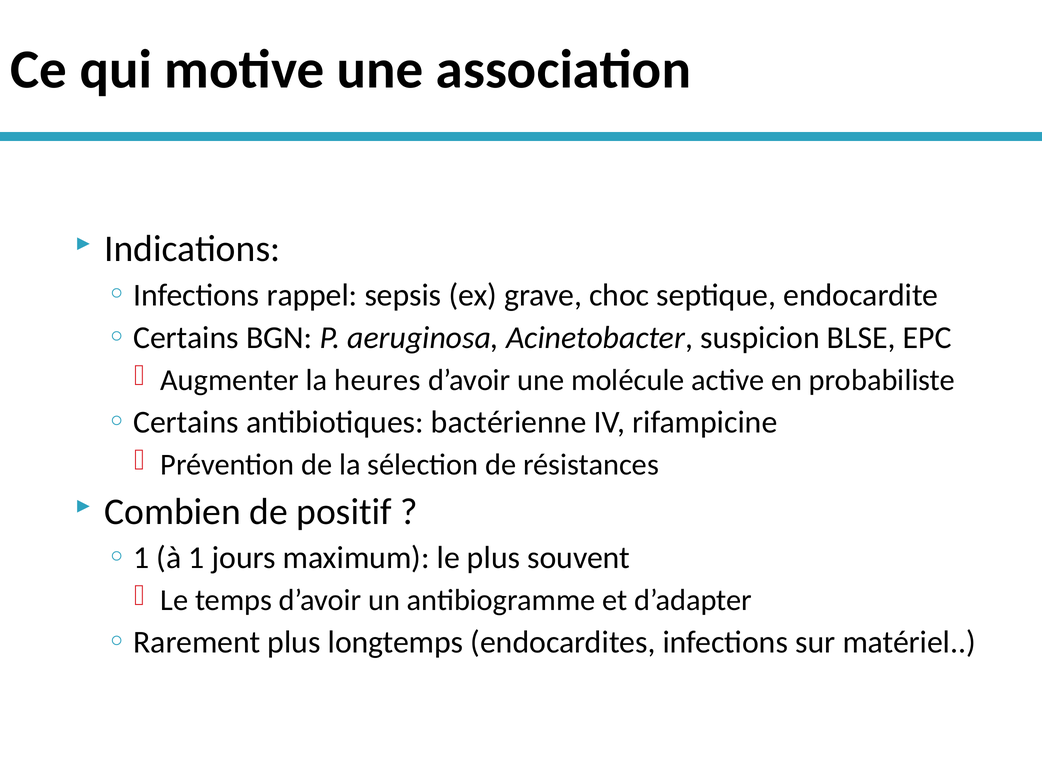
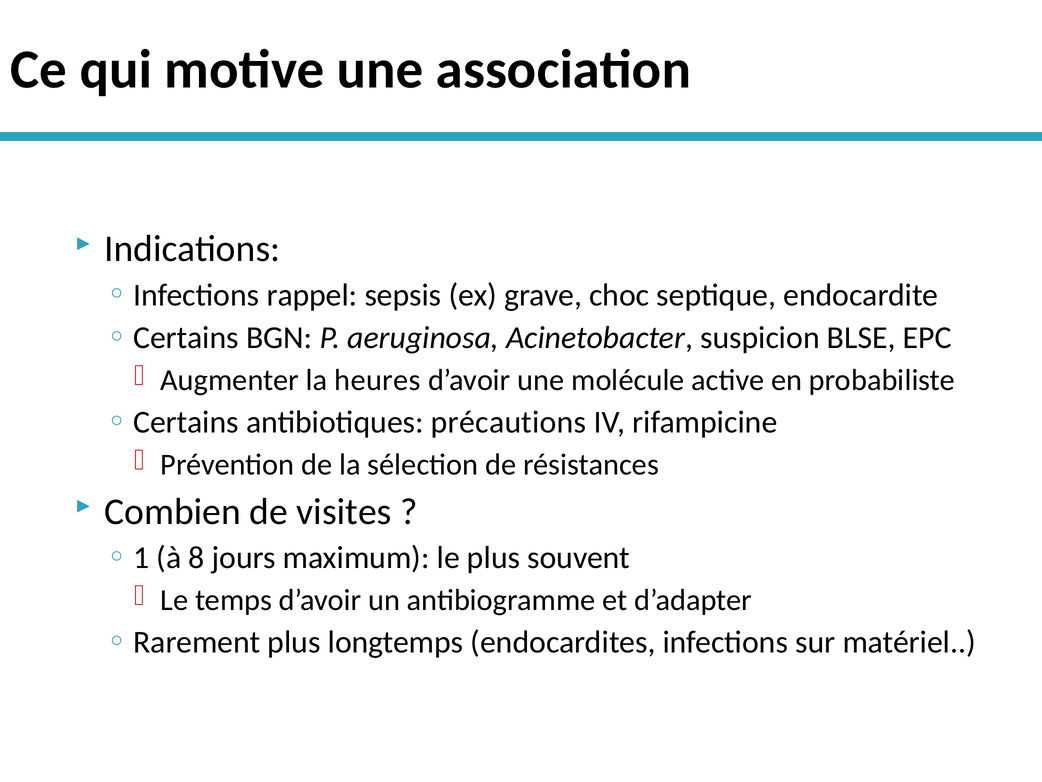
bactérienne: bactérienne -> précautions (509, 422)
positif: positif -> visites (344, 512)
1: 1 -> 8 (196, 558)
